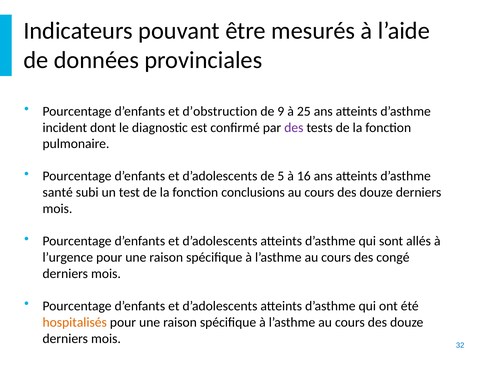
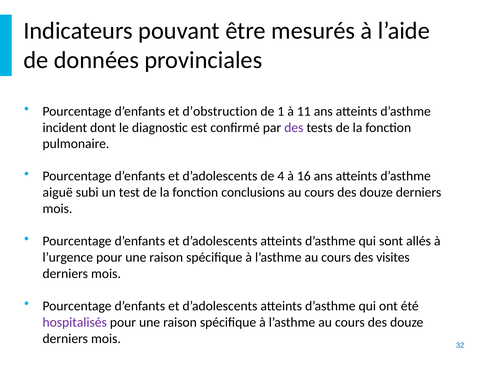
9: 9 -> 1 (281, 111)
25: 25 -> 11 (304, 111)
5: 5 -> 4 (281, 176)
santé: santé -> aiguë (58, 192)
congé: congé -> visites (393, 257)
hospitalisés colour: orange -> purple (75, 322)
